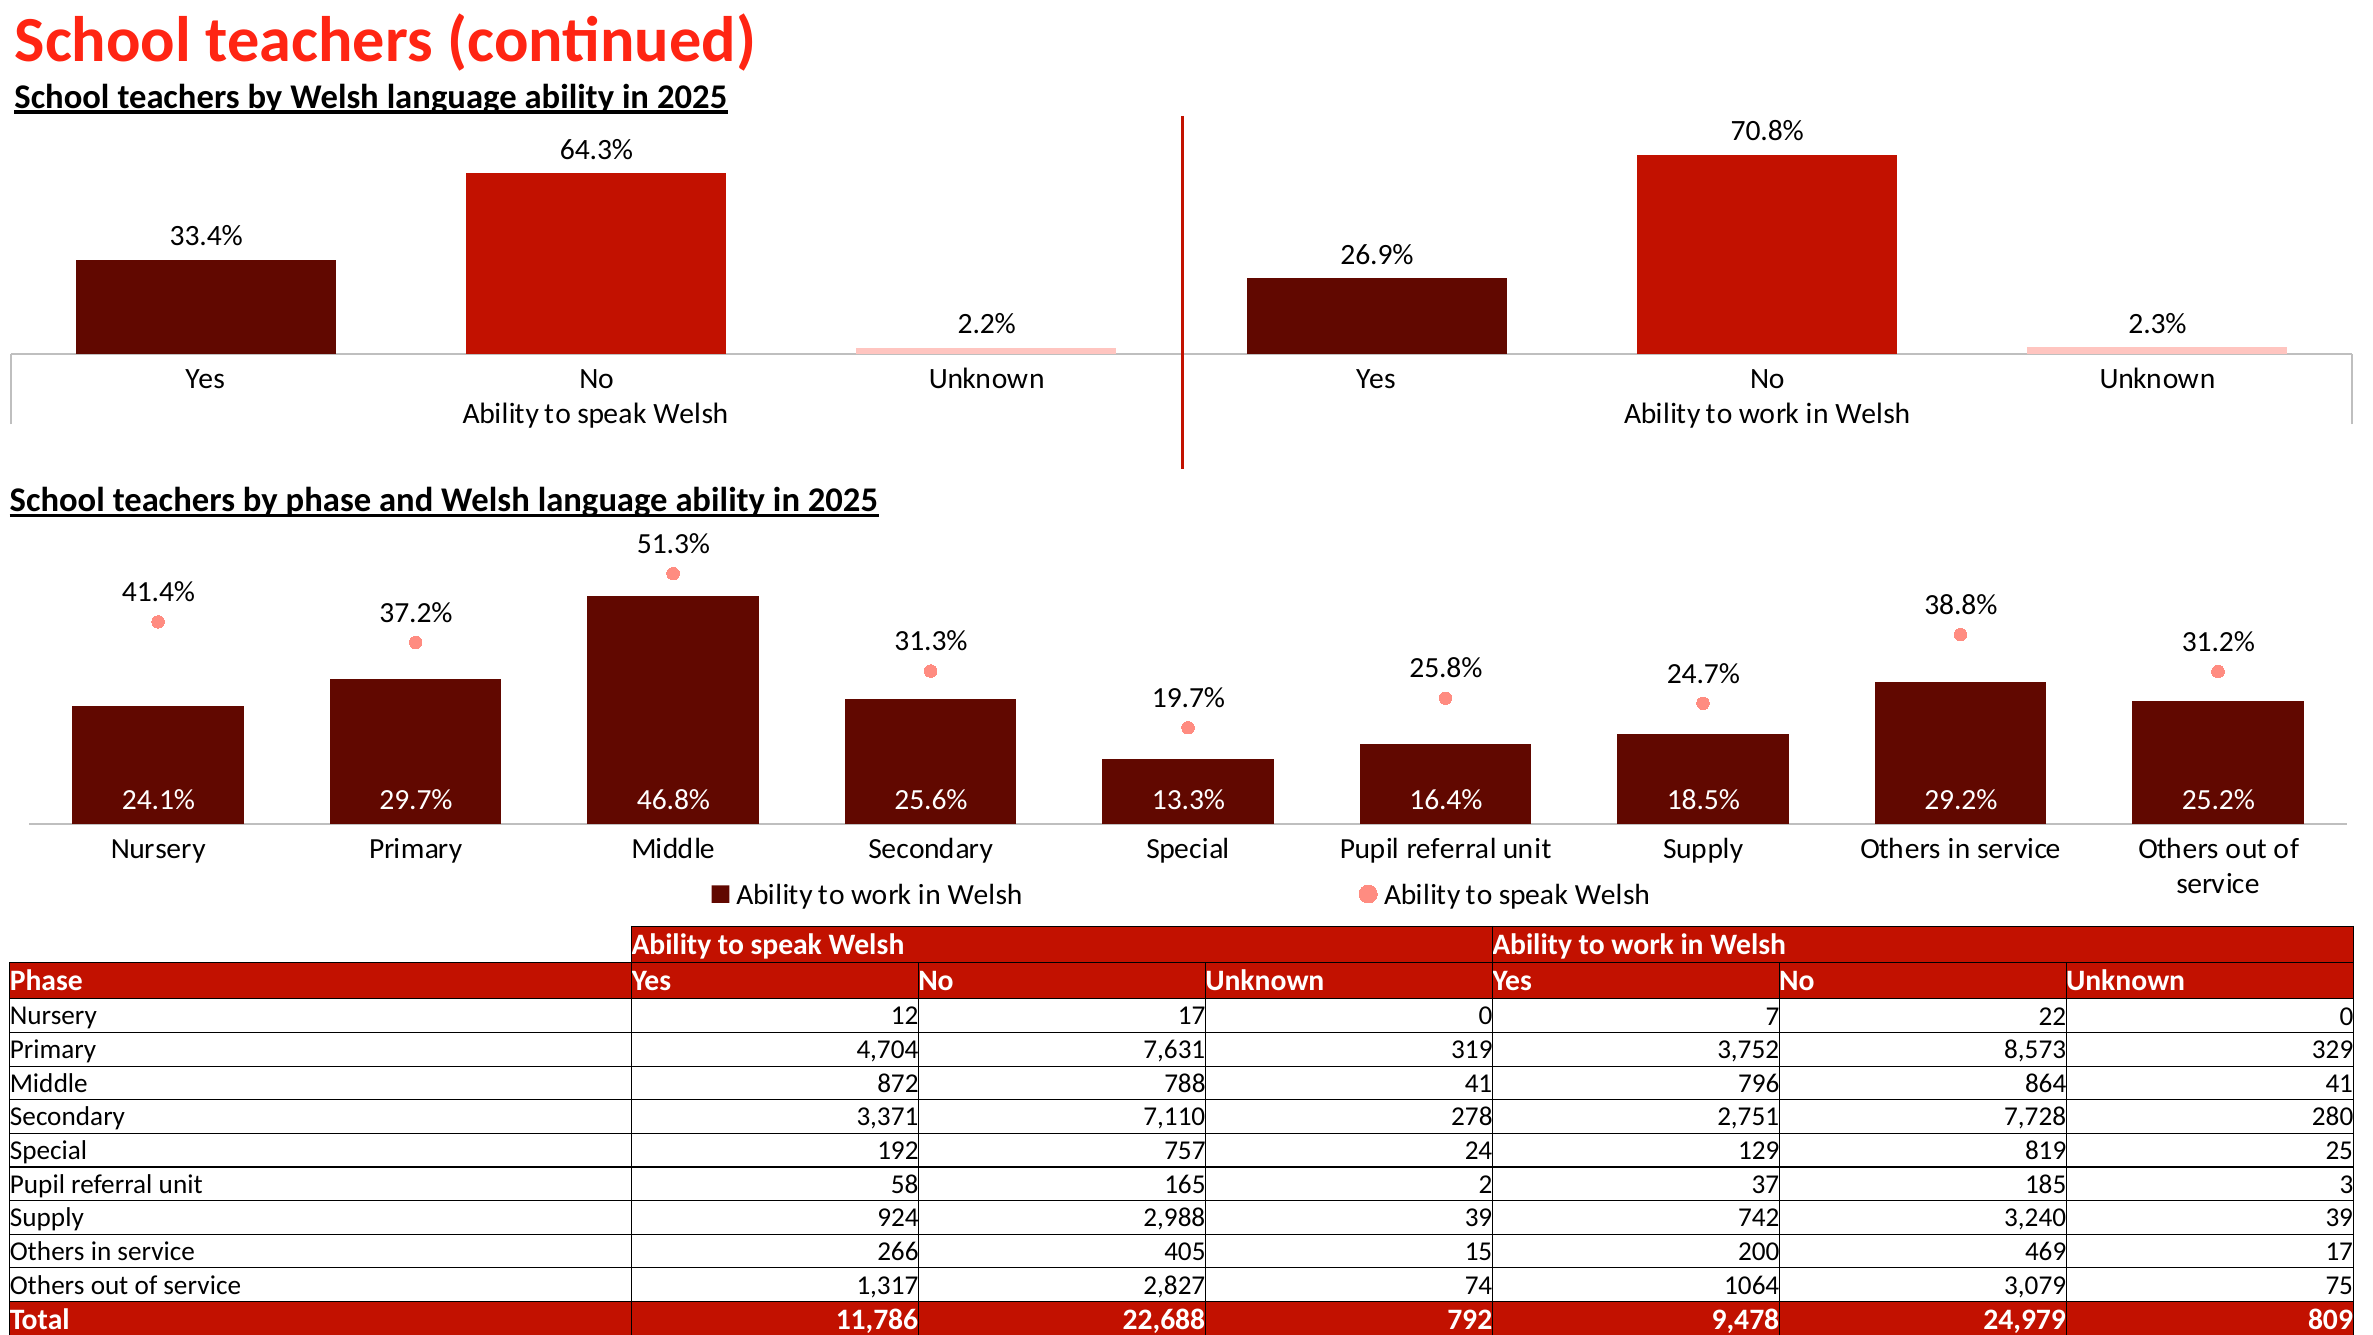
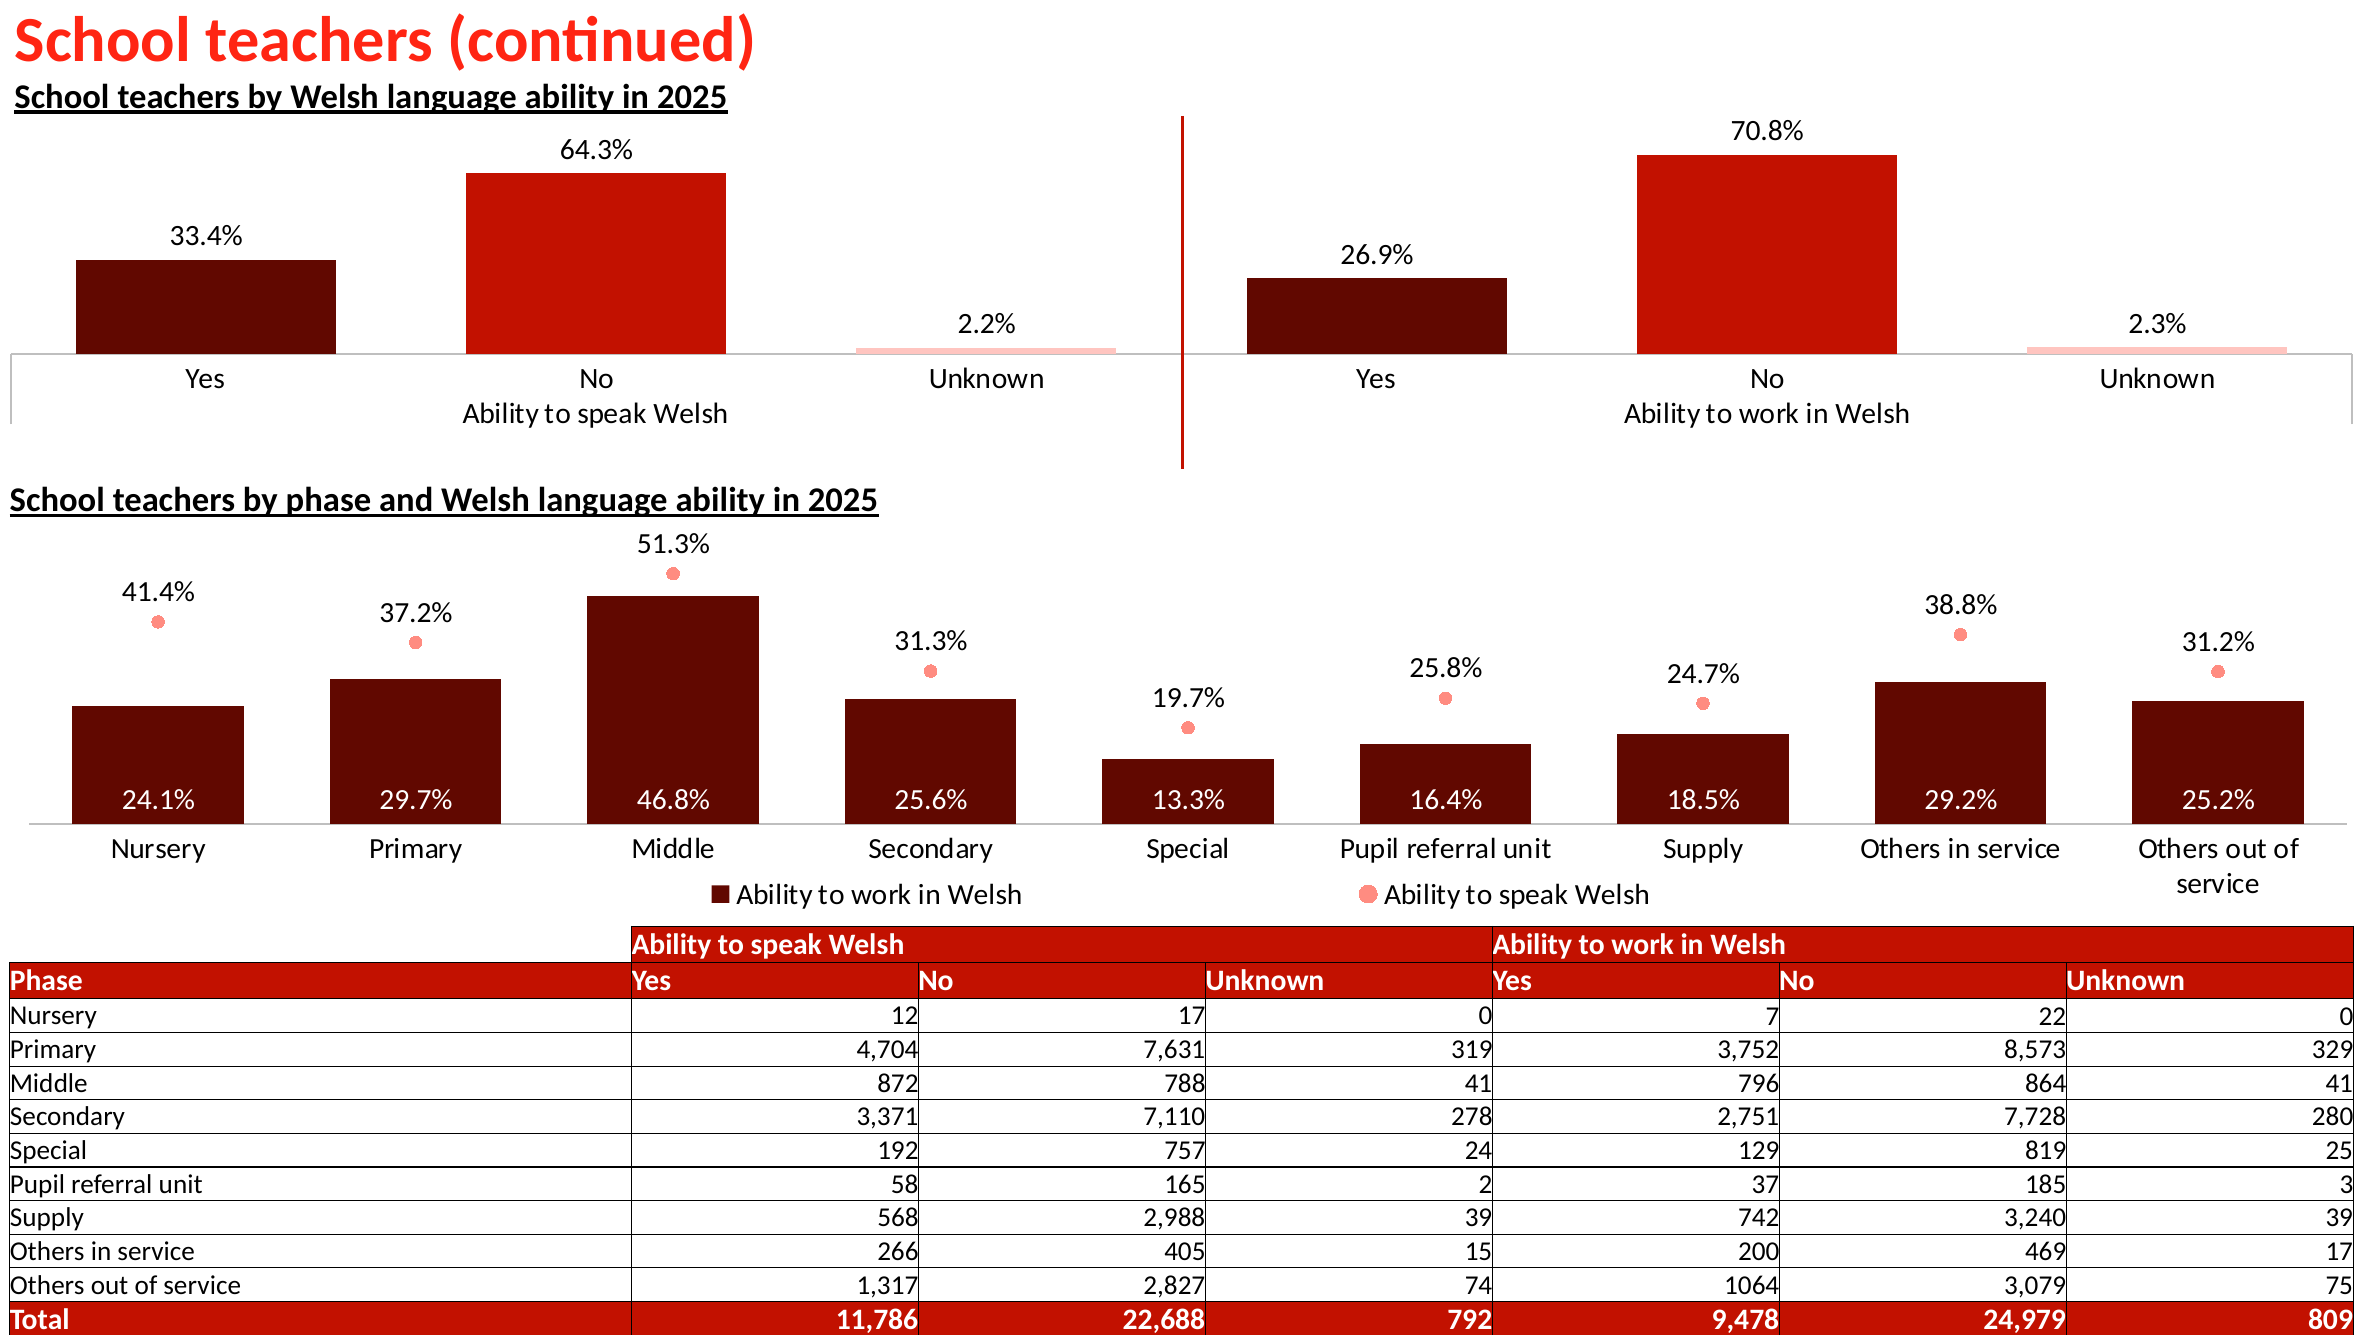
924: 924 -> 568 (898, 1218)
